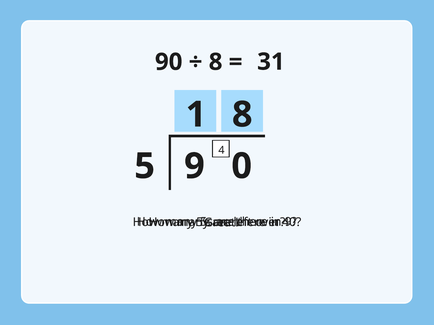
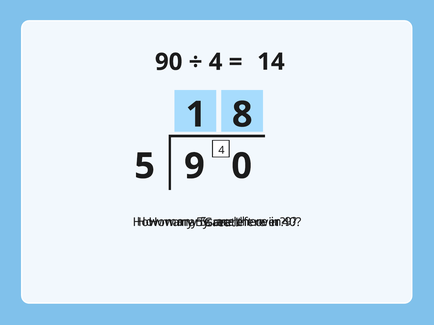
8: 8 -> 4 (216, 62)
31: 31 -> 14 (271, 62)
